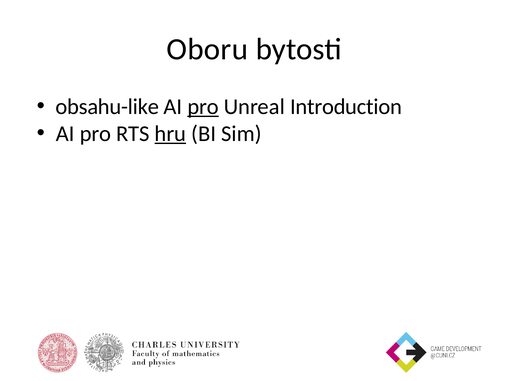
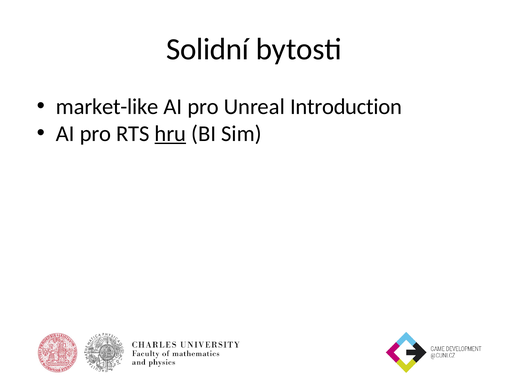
Oboru: Oboru -> Solidní (208, 49)
obsahu-like: obsahu-like -> market-like (107, 107)
pro underline: present -> none (203, 107)
